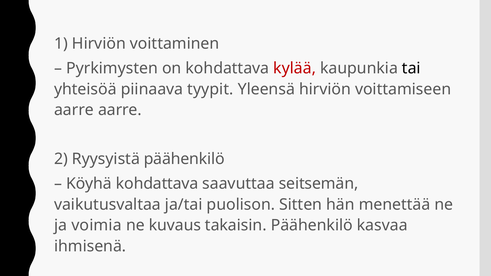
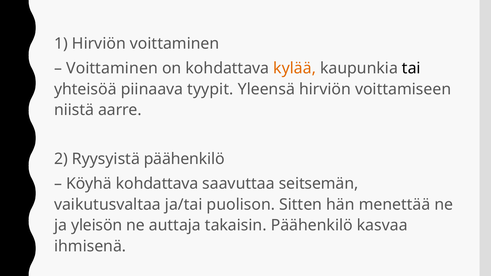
Pyrkimysten: Pyrkimysten -> Voittaminen (112, 68)
kylää colour: red -> orange (295, 68)
aarre: aarre -> niistä (74, 110)
voimia: voimia -> yleisön (97, 226)
kuvaus: kuvaus -> auttaja (175, 226)
